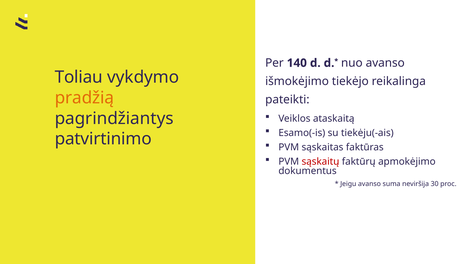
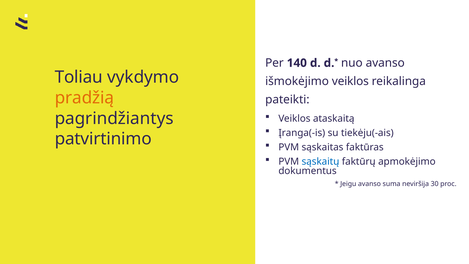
išmokėjimo tiekėjo: tiekėjo -> veiklos (350, 81)
Esamo(-is: Esamo(-is -> Įranga(-is (302, 133)
sąskaitų colour: red -> blue (320, 161)
